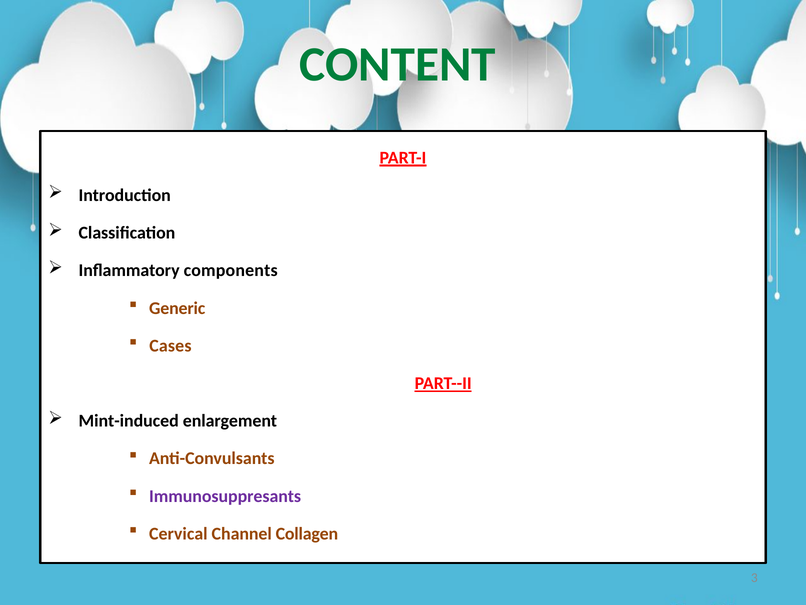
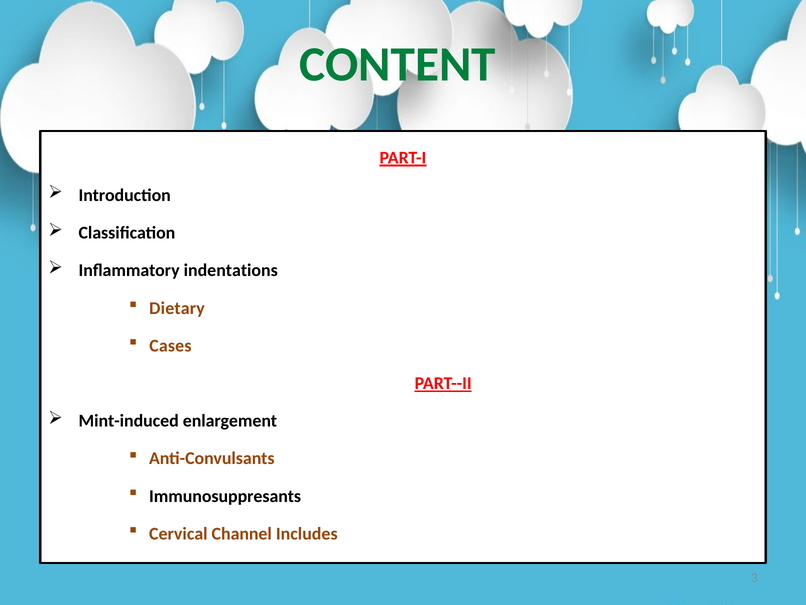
components: components -> indentations (231, 270)
Generic: Generic -> Dietary (177, 308)
Immunosuppresants colour: purple -> black (225, 496)
Collagen: Collagen -> Includes (307, 533)
